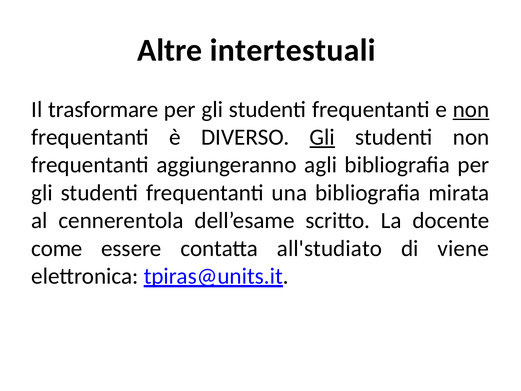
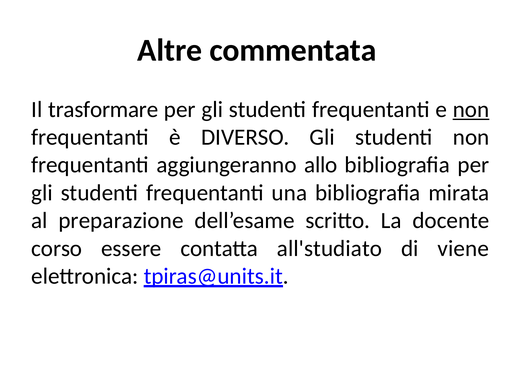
intertestuali: intertestuali -> commentata (293, 50)
Gli underline: present -> none (322, 137)
agli: agli -> allo (321, 165)
cennerentola: cennerentola -> preparazione (121, 220)
come: come -> corso (57, 248)
